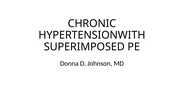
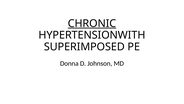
CHRONIC underline: none -> present (92, 23)
